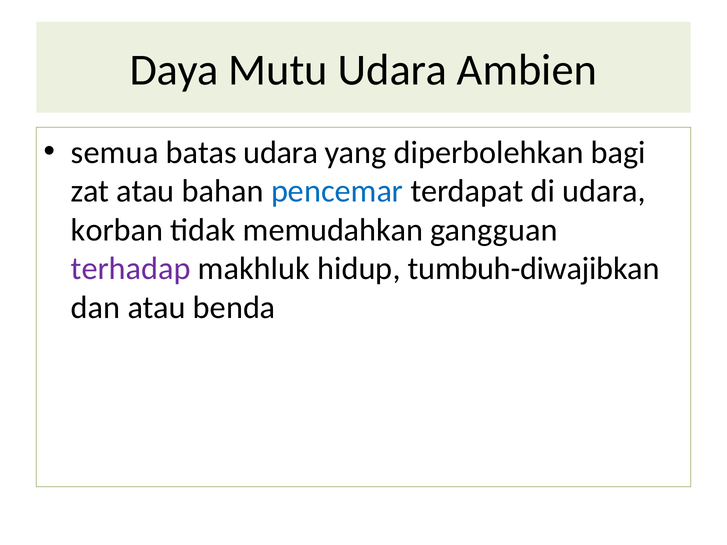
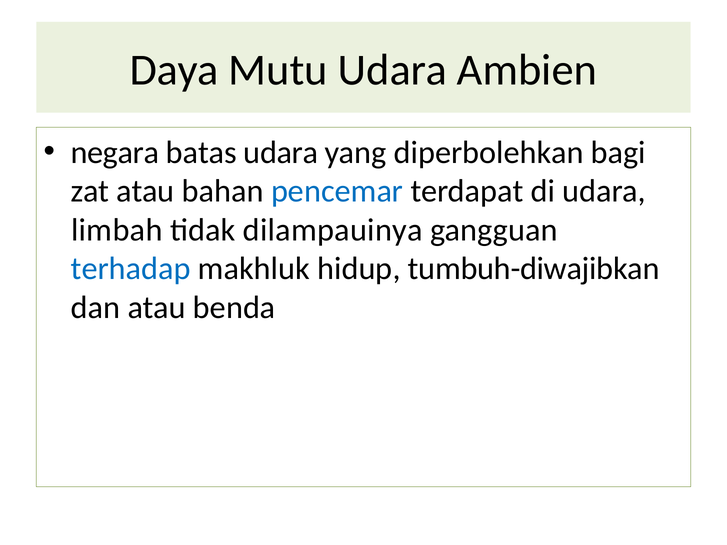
semua: semua -> negara (115, 153)
korban: korban -> limbah (117, 230)
memudahkan: memudahkan -> dilampauinya (333, 230)
terhadap colour: purple -> blue (131, 269)
